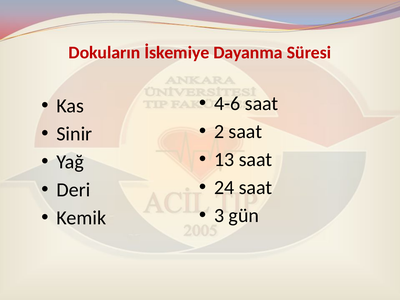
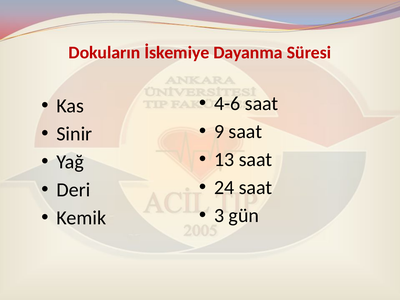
2: 2 -> 9 (219, 132)
